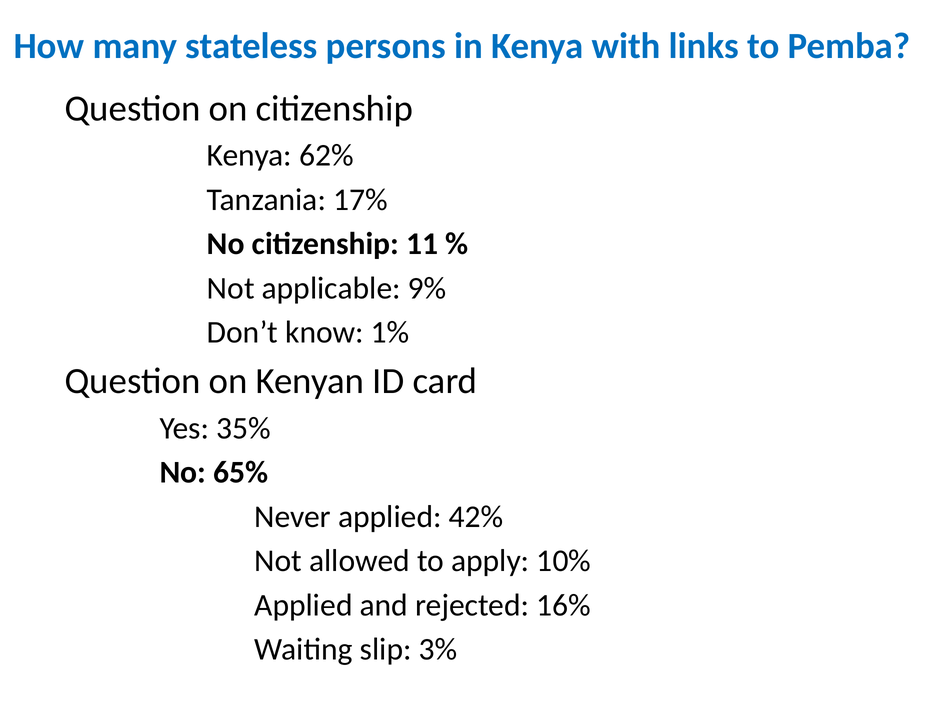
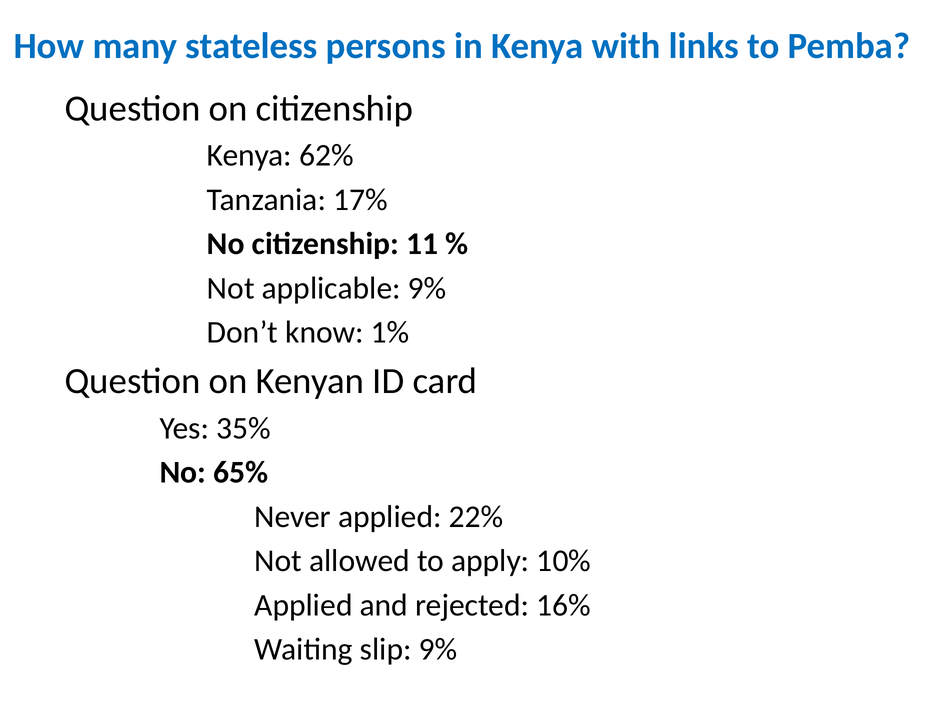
42%: 42% -> 22% (476, 517)
slip 3%: 3% -> 9% (438, 649)
